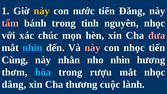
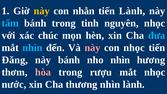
nước: nước -> nhằn (84, 11)
tiến Đăng: Đăng -> Lành (132, 11)
tấm colour: pink -> light blue (10, 23)
đưa colour: pink -> light blue (157, 35)
Cùng: Cùng -> Đăng (15, 60)
này nhằn: nhằn -> bánh (69, 60)
hòa colour: light blue -> pink (43, 72)
dâng: dâng -> nước (14, 84)
thương cuộc: cuộc -> nhìn (110, 84)
